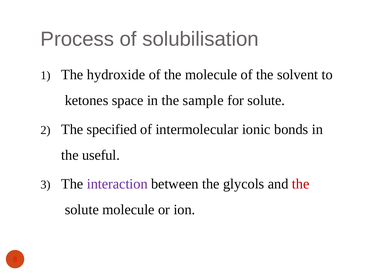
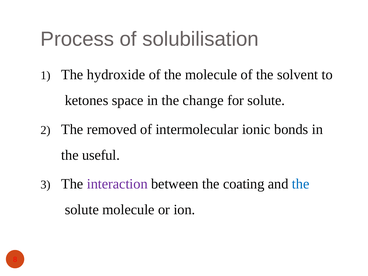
sample: sample -> change (203, 100)
specified: specified -> removed (112, 129)
glycols: glycols -> coating (244, 184)
the colour: red -> blue (301, 184)
